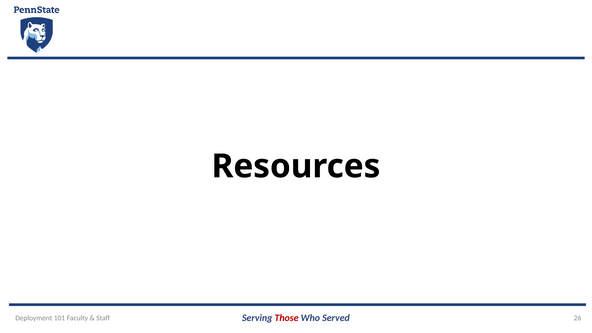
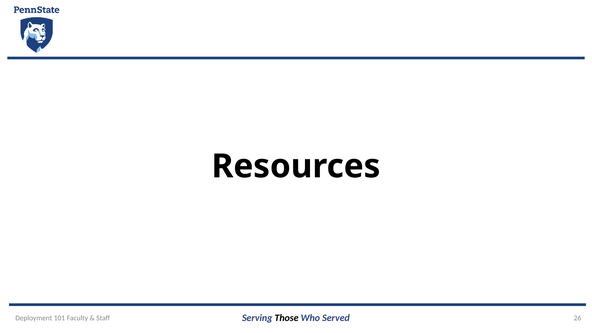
Those colour: red -> black (287, 318)
